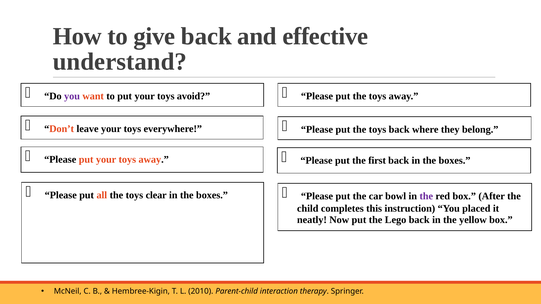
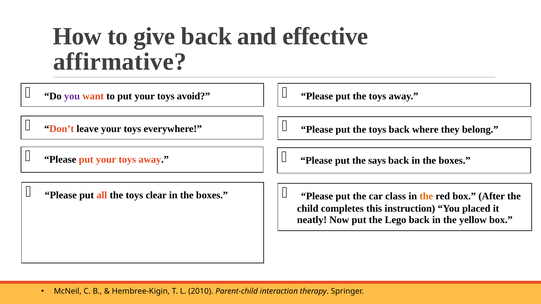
understand: understand -> affirmative (120, 62)
first: first -> says (377, 161)
bowl: bowl -> class (396, 196)
the colour: purple -> orange (426, 196)
